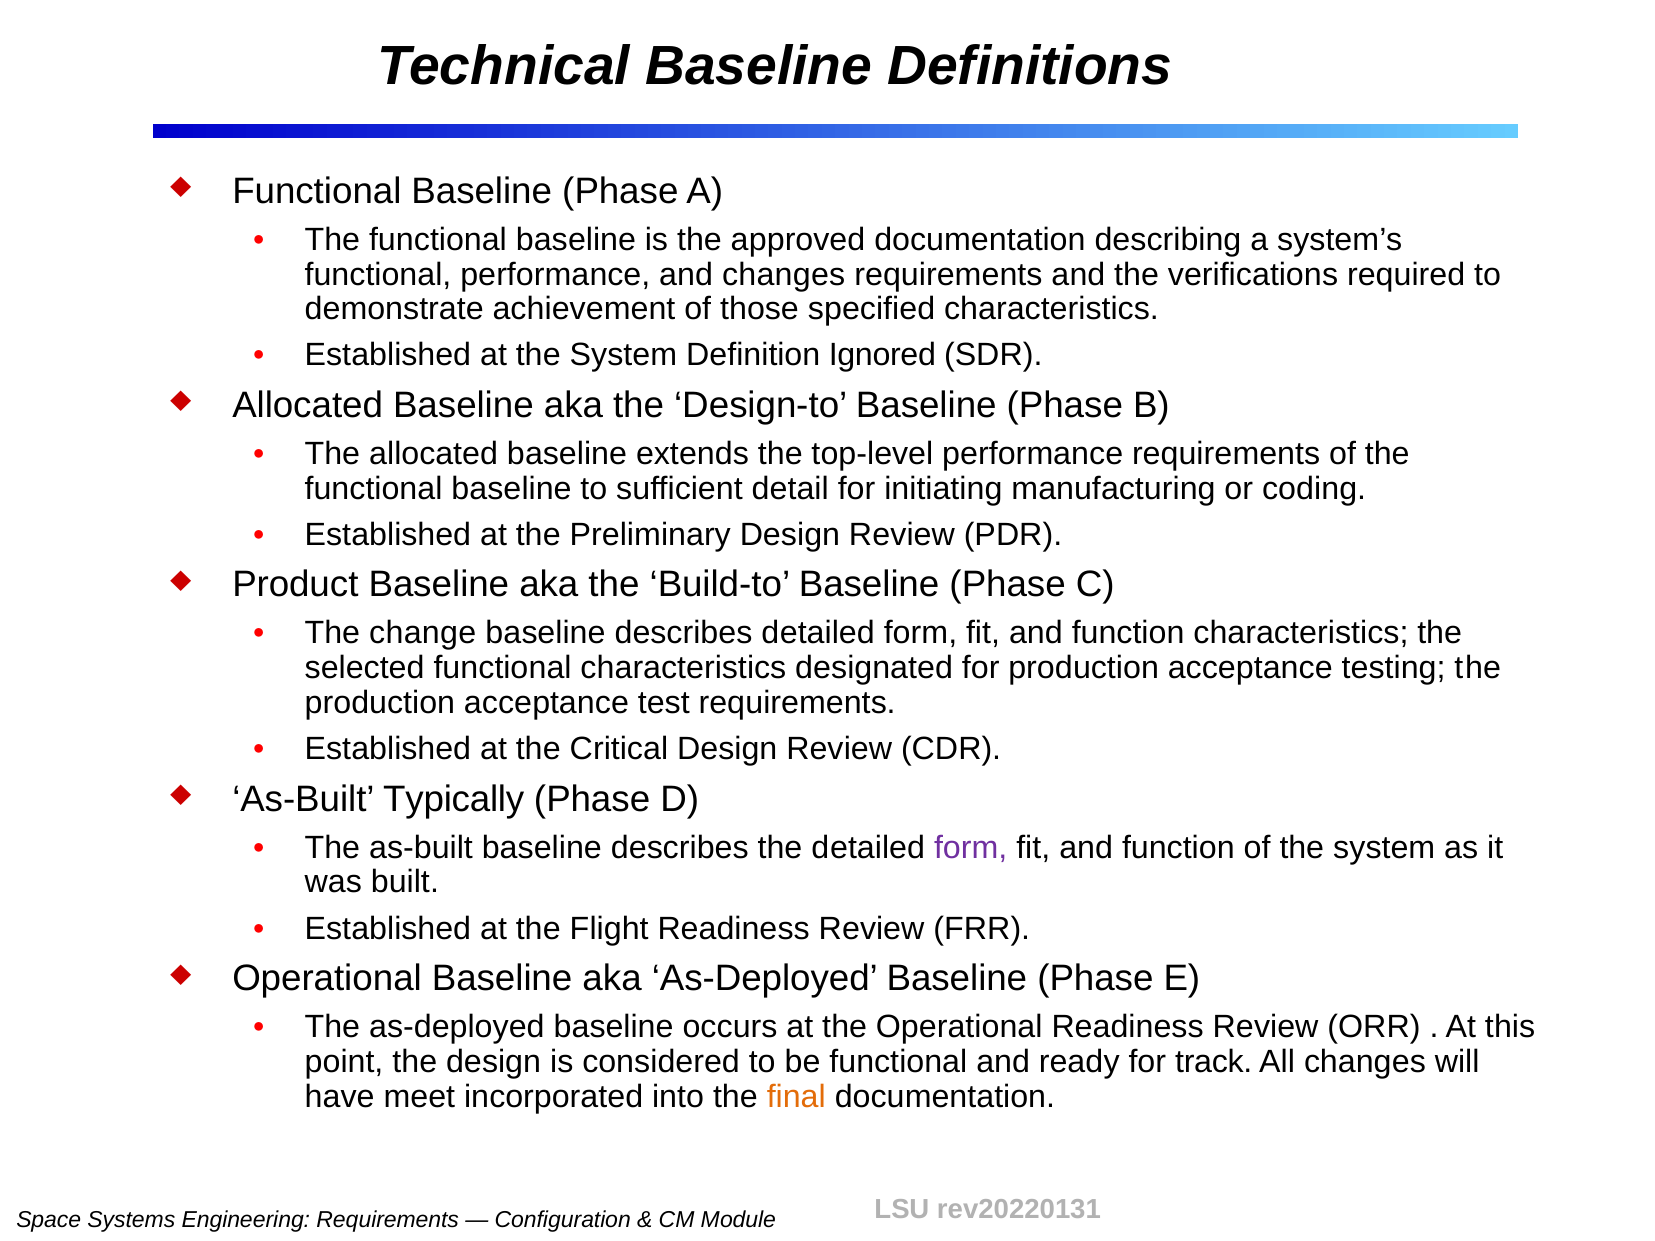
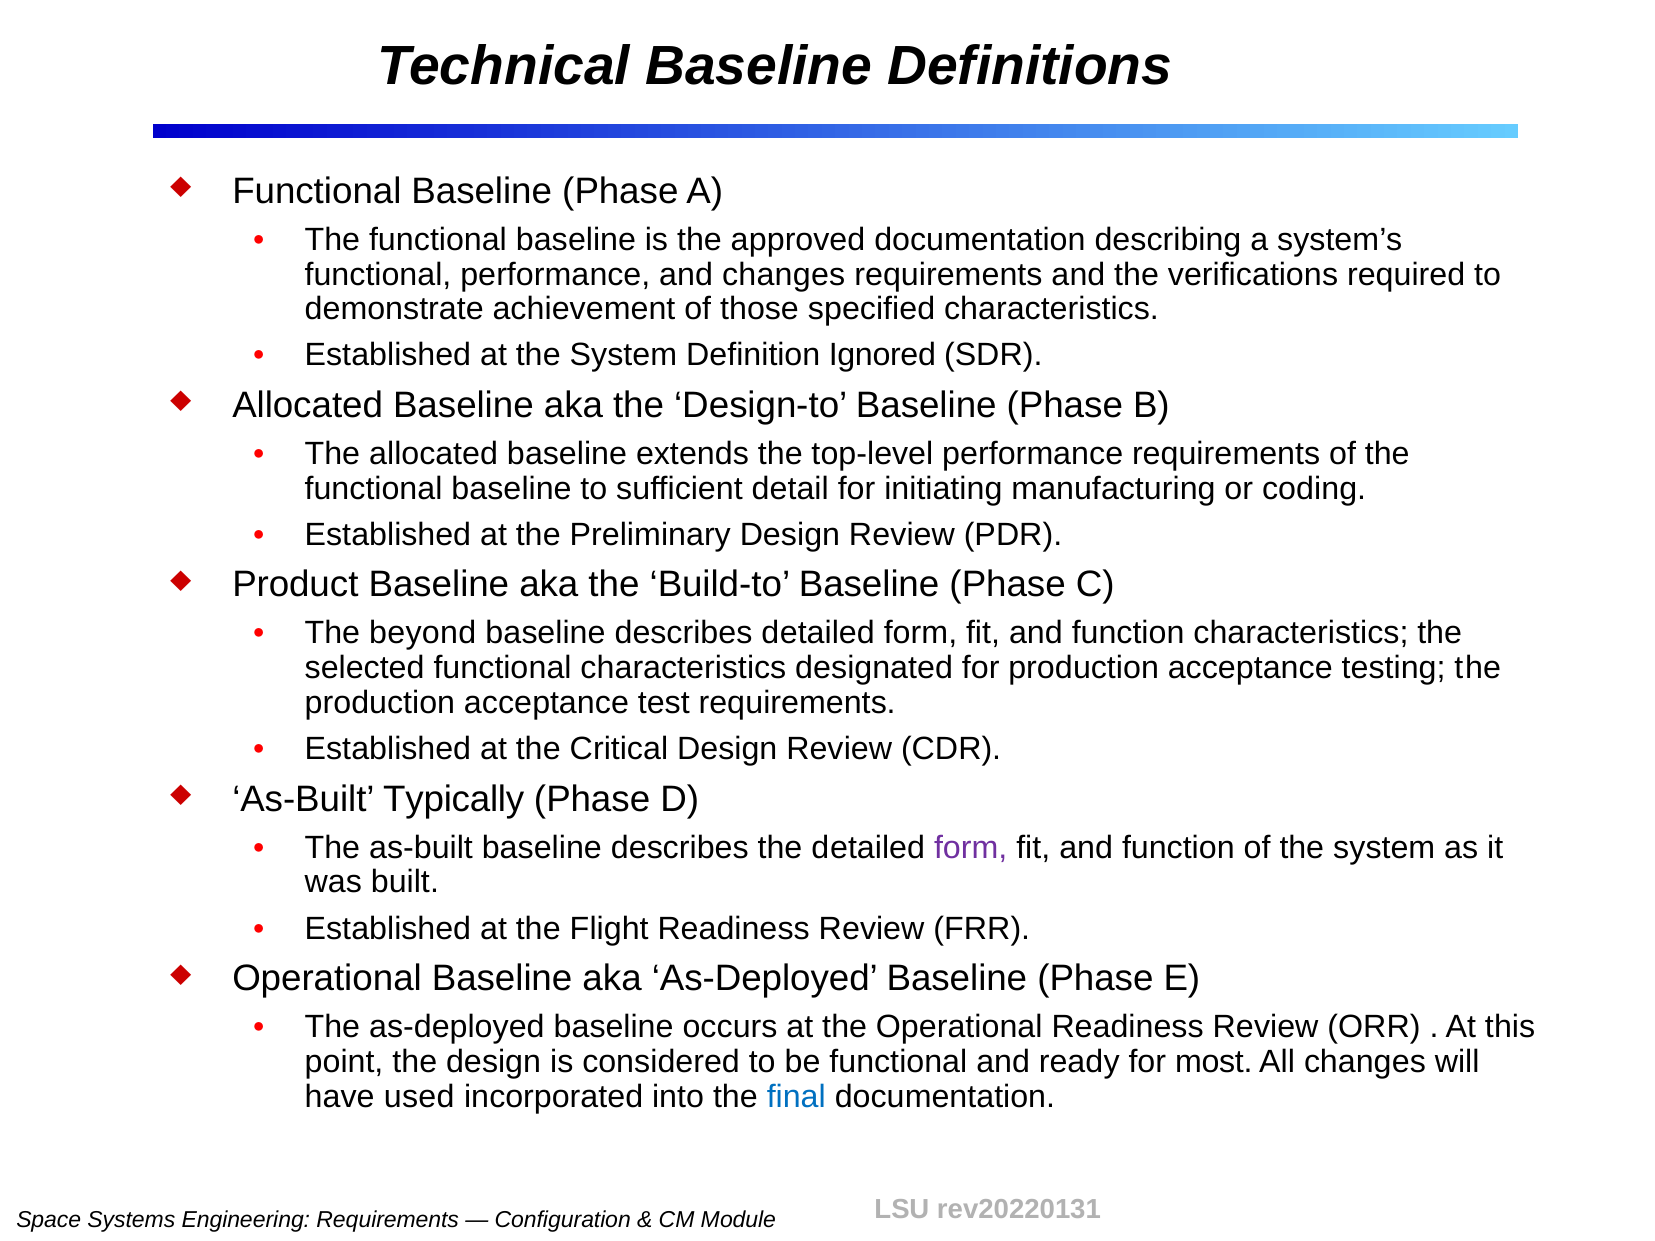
change: change -> beyond (423, 633)
track: track -> most (1214, 1062)
meet: meet -> used (419, 1097)
final colour: orange -> blue (796, 1097)
